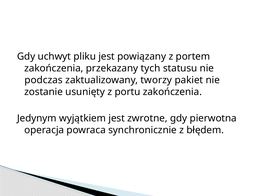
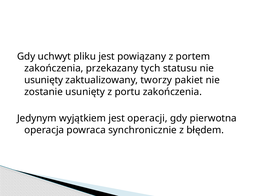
podczas: podczas -> usunięty (44, 80)
zwrotne: zwrotne -> operacji (147, 119)
